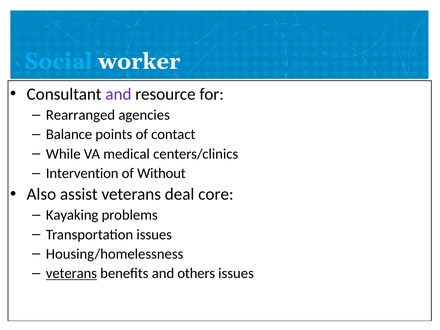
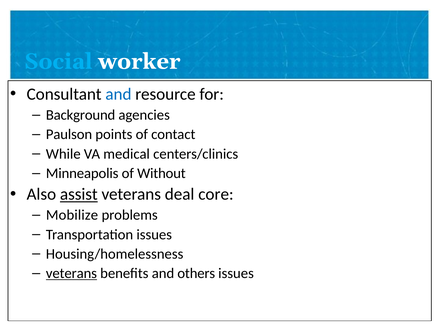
and colour: purple -> blue (118, 94)
Rearranged: Rearranged -> Background (81, 115)
Balance: Balance -> Paulson (69, 134)
Intervention: Intervention -> Minneapolis (82, 173)
assist underline: none -> present (79, 194)
Kayaking: Kayaking -> Mobilize (72, 215)
